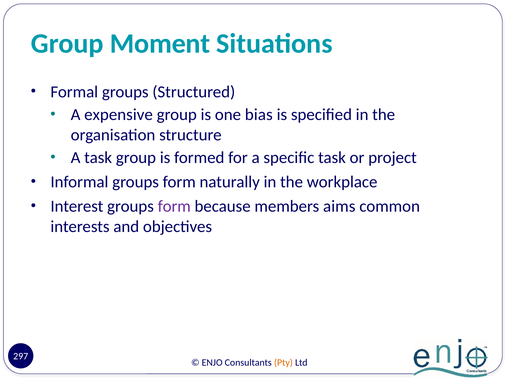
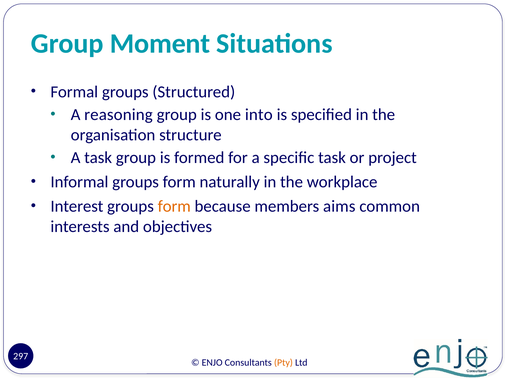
expensive: expensive -> reasoning (118, 115)
bias: bias -> into (259, 115)
form colour: purple -> orange (174, 207)
